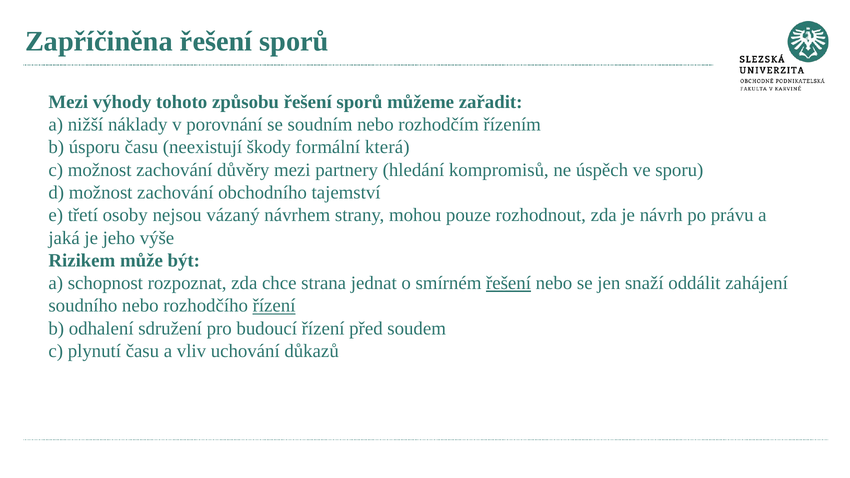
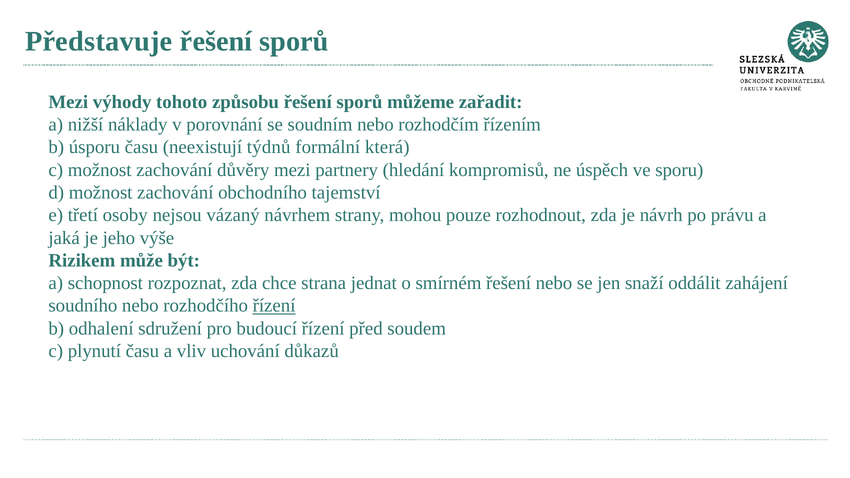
Zapříčiněna: Zapříčiněna -> Představuje (99, 41)
škody: škody -> týdnů (269, 147)
řešení underline: present -> none (509, 283)
